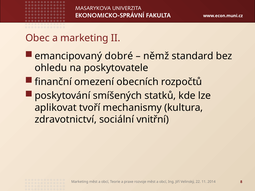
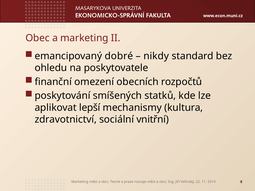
němž: němž -> nikdy (156, 56)
tvoří: tvoří -> lepší (90, 108)
